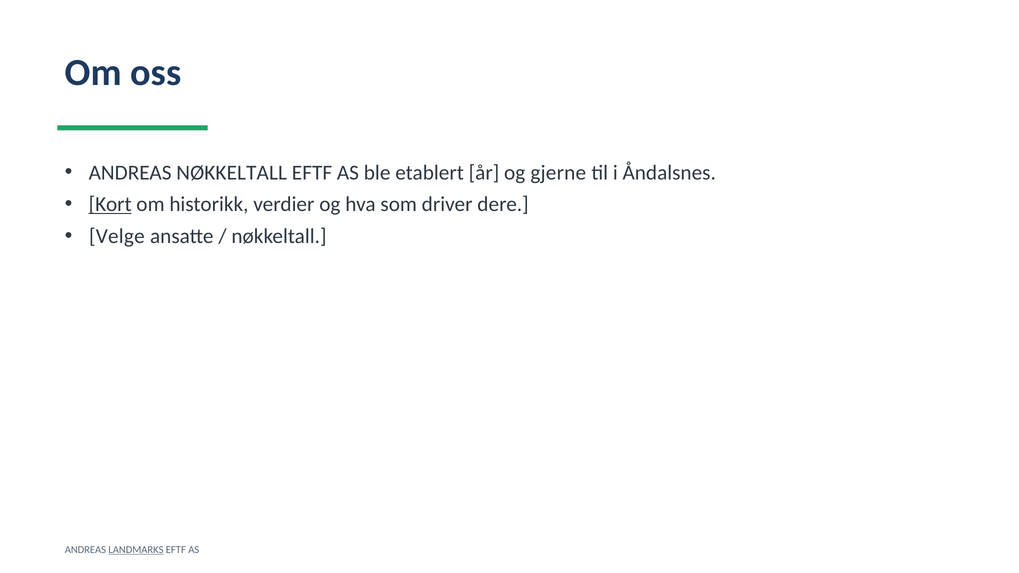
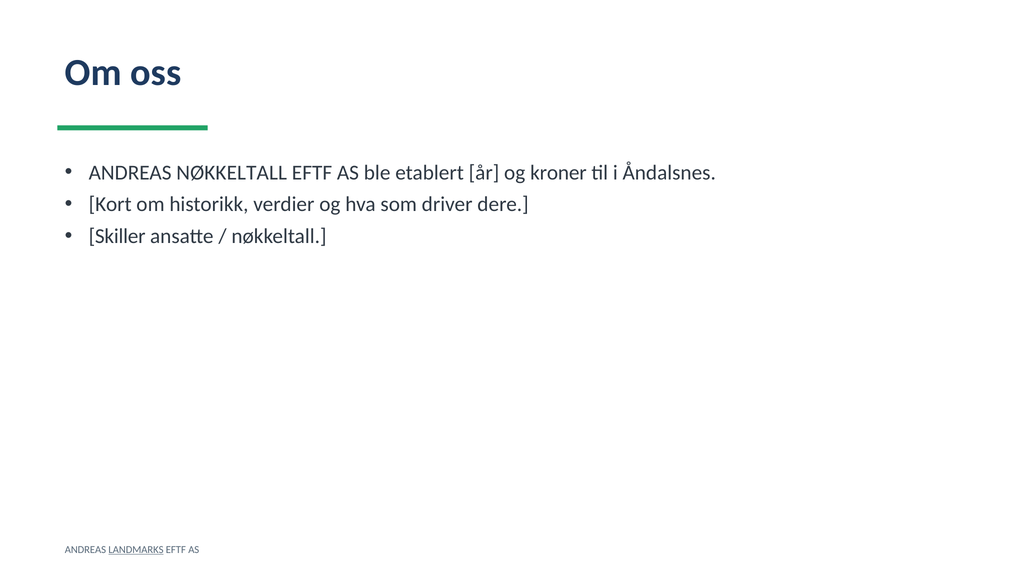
gjerne: gjerne -> kroner (558, 173)
Kort underline: present -> none (110, 204)
Velge: Velge -> Skiller (117, 236)
